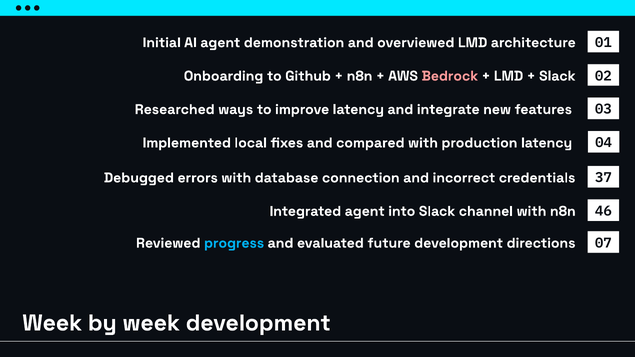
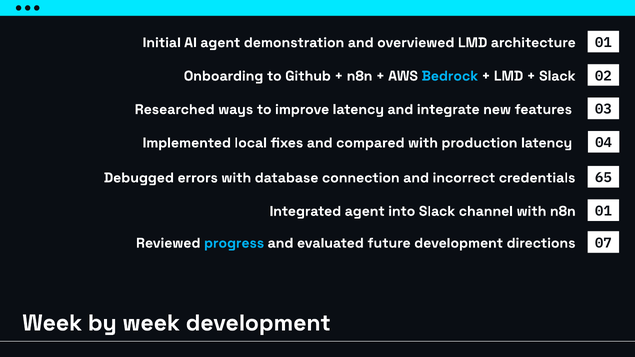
Bedrock colour: pink -> light blue (450, 76)
37: 37 -> 65 (603, 178)
n8n 46: 46 -> 01 (603, 211)
